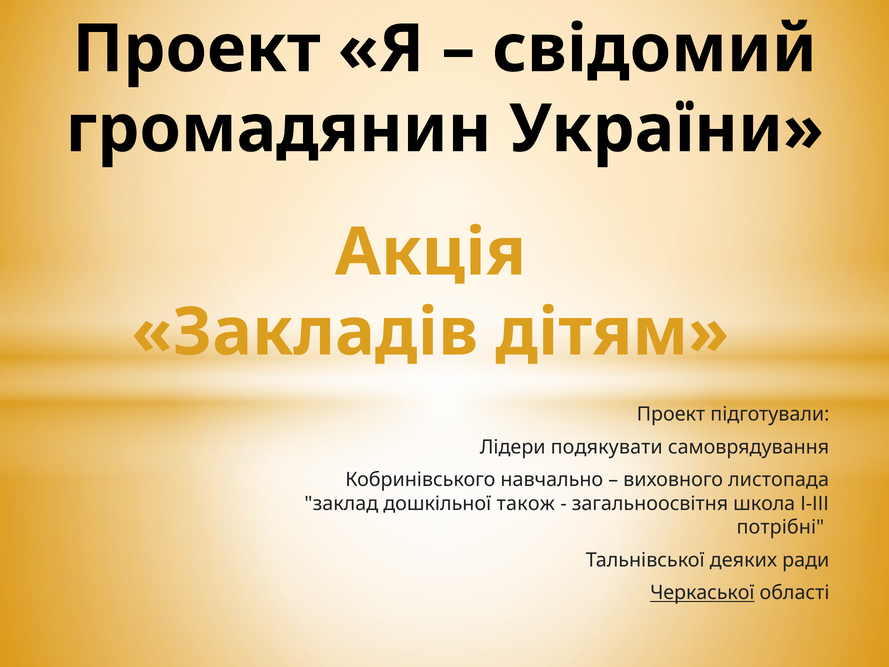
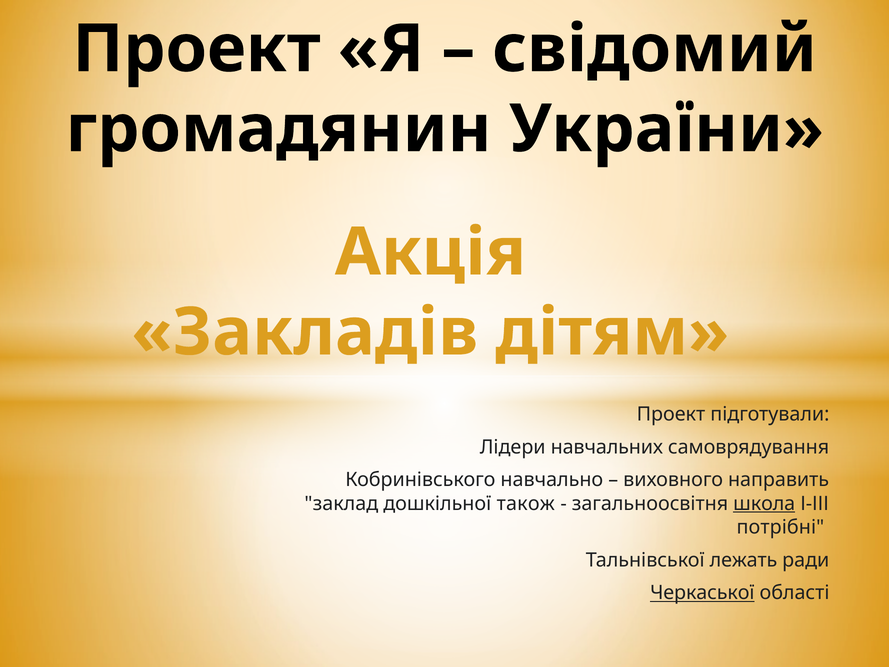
подякувати: подякувати -> навчальних (607, 447)
листопада: листопада -> направить (779, 480)
школа underline: none -> present (764, 503)
деяких: деяких -> лежать (744, 560)
